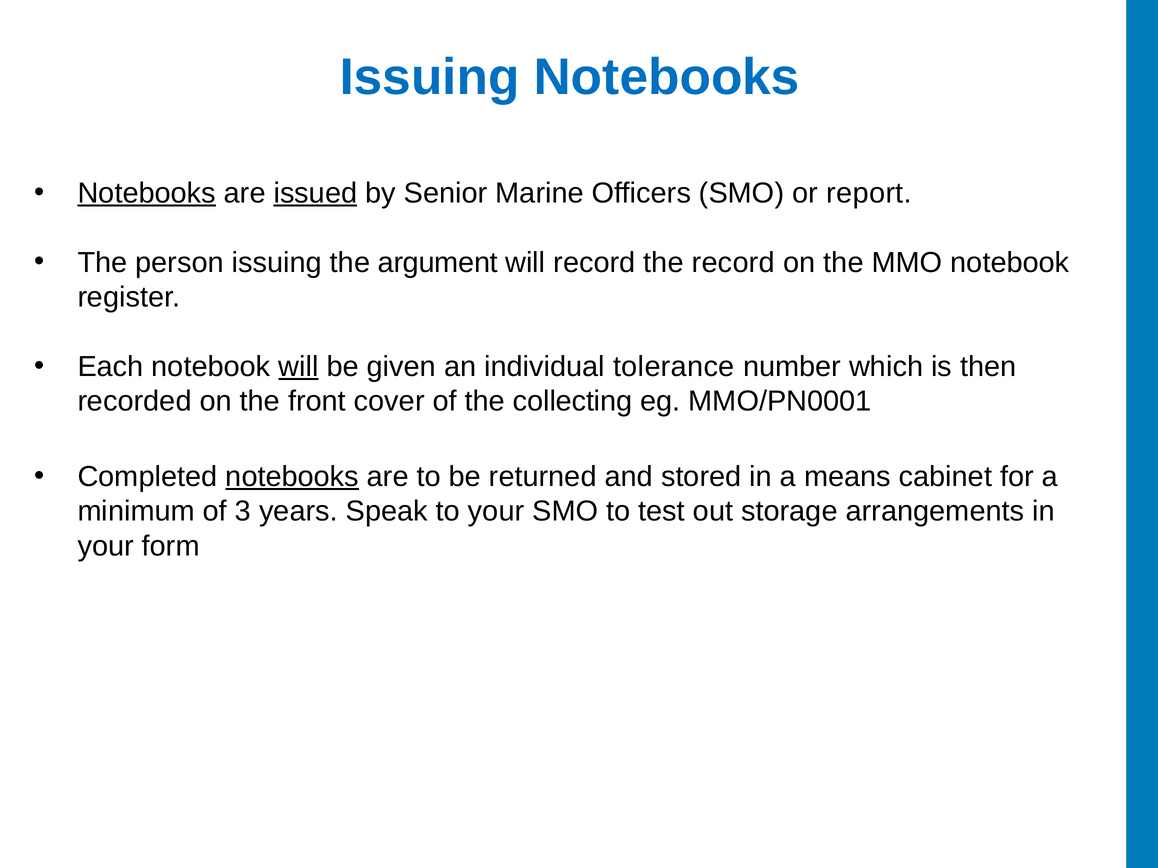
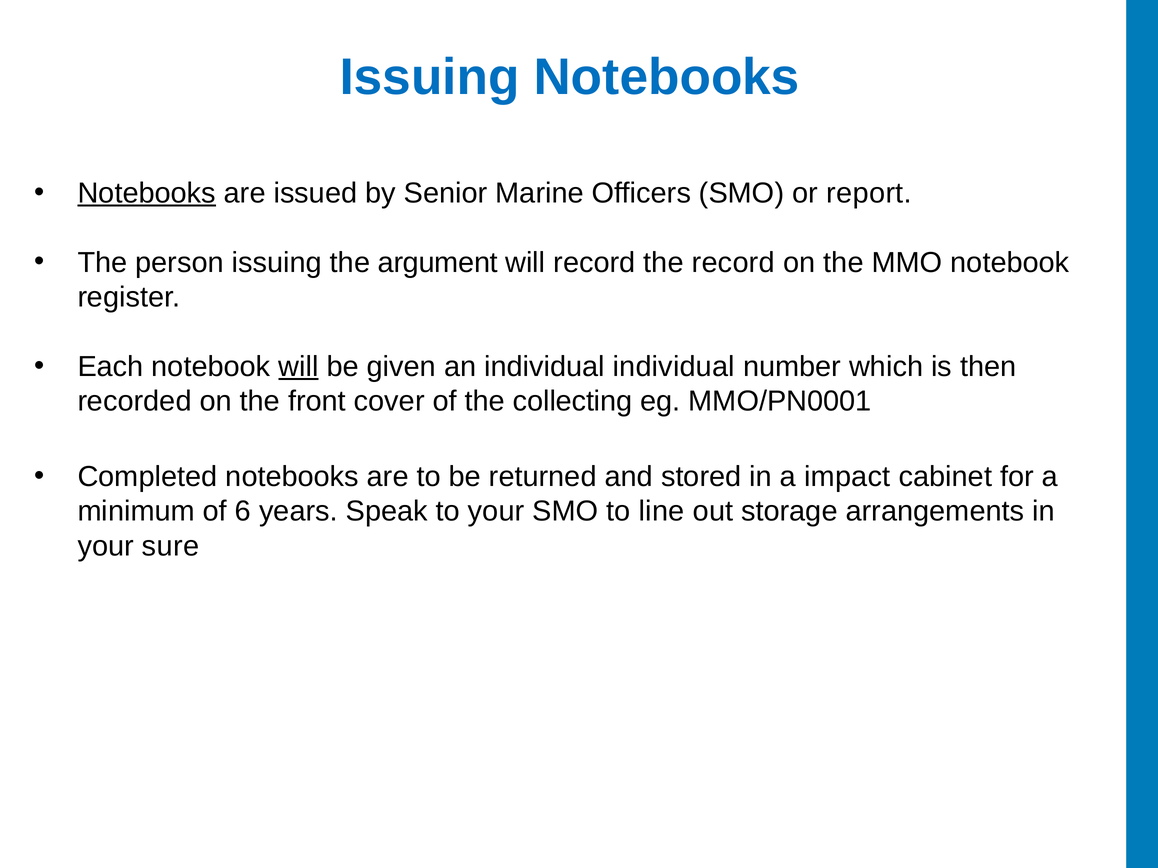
issued underline: present -> none (315, 193)
individual tolerance: tolerance -> individual (674, 367)
notebooks underline: present -> none (292, 477)
means: means -> impact (847, 477)
3: 3 -> 6 (243, 512)
test: test -> line (662, 512)
form: form -> sure (171, 546)
